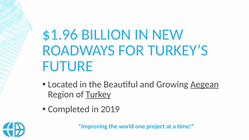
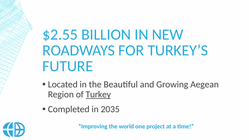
$1.96: $1.96 -> $2.55 (60, 34)
Aegean underline: present -> none (205, 84)
2019: 2019 -> 2035 (110, 109)
